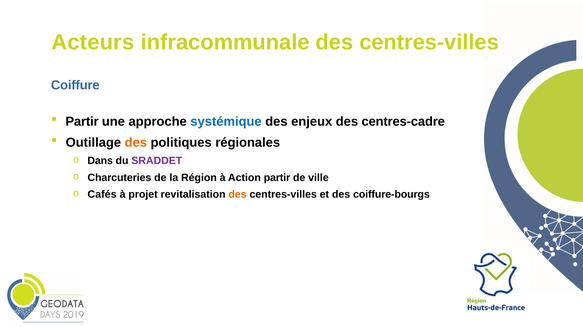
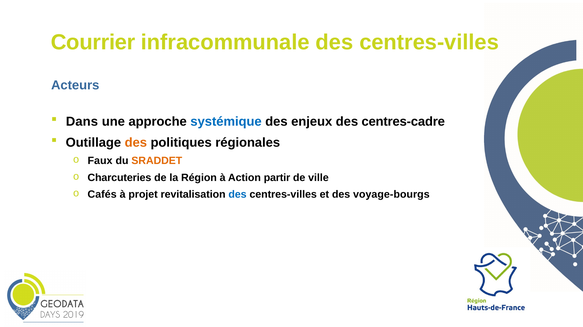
Acteurs: Acteurs -> Courrier (93, 42)
Coiffure: Coiffure -> Acteurs (75, 85)
Partir: Partir -> Dans (82, 122)
Dans: Dans -> Faux (100, 161)
SRADDET colour: purple -> orange (157, 161)
des colour: orange -> blue (238, 195)
coiffure-bourgs: coiffure-bourgs -> voyage-bourgs (391, 195)
